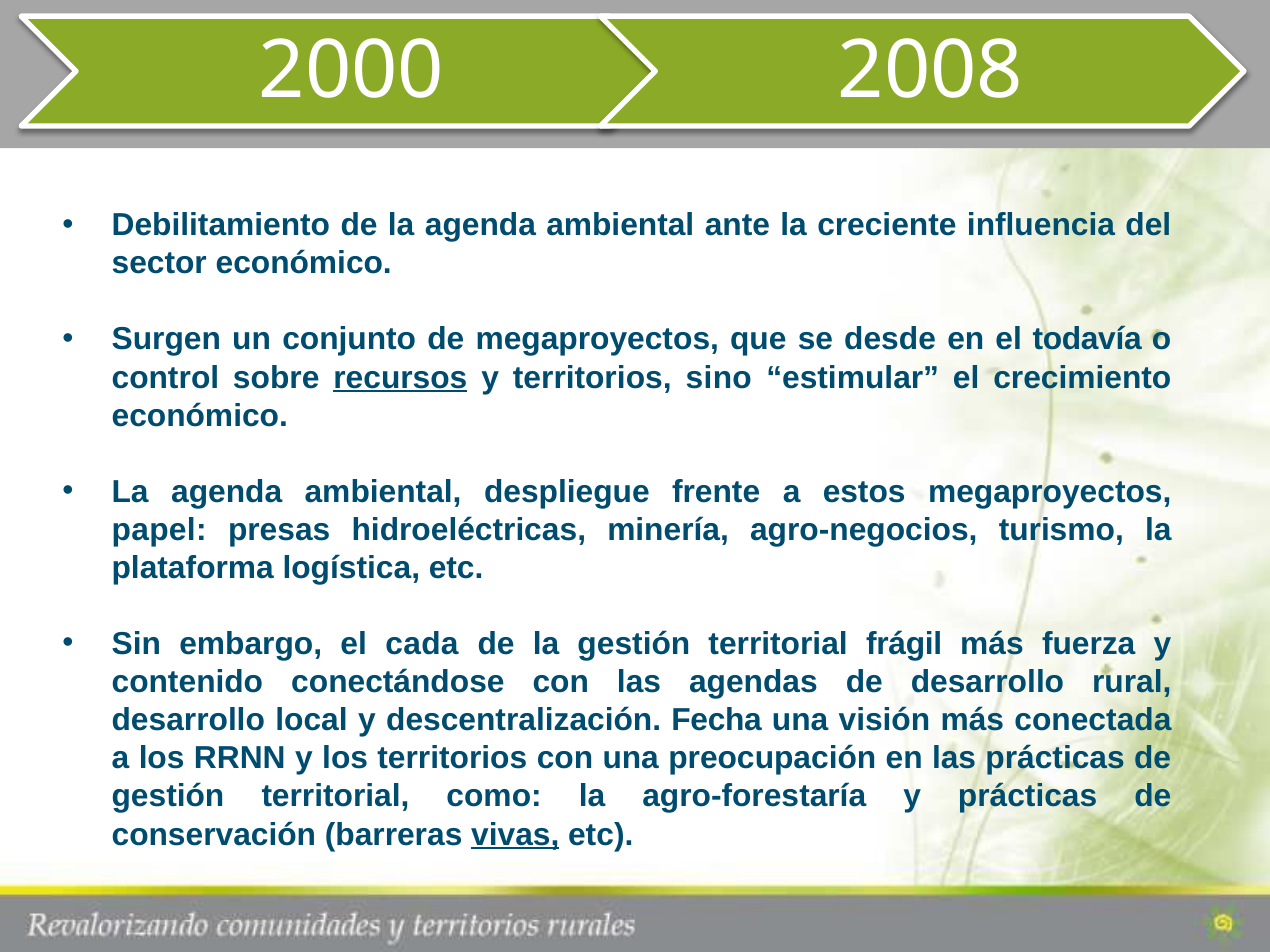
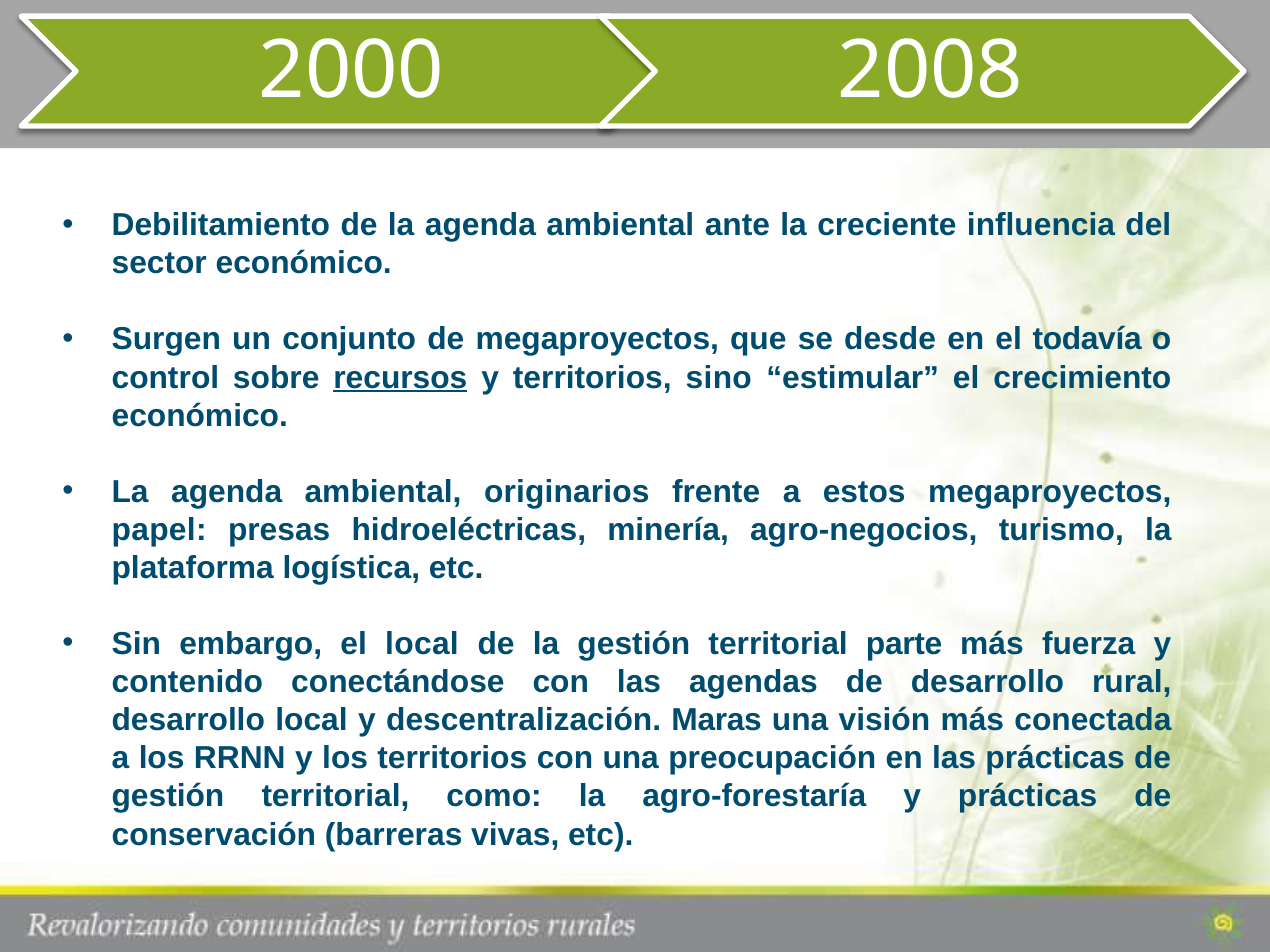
despliegue: despliegue -> originarios (567, 492)
el cada: cada -> local (422, 644)
frágil: frágil -> parte (904, 644)
Fecha: Fecha -> Maras (717, 721)
vivas underline: present -> none (515, 835)
